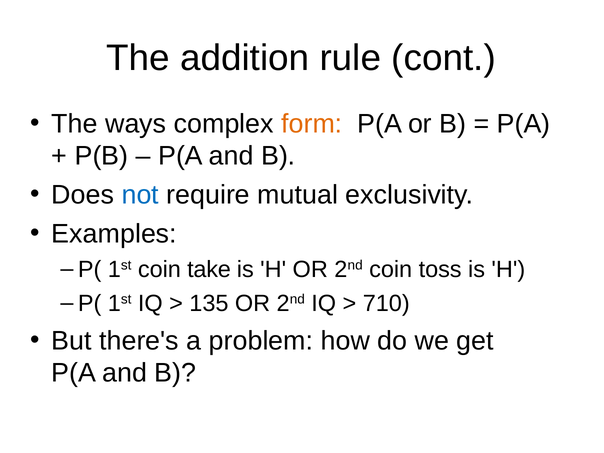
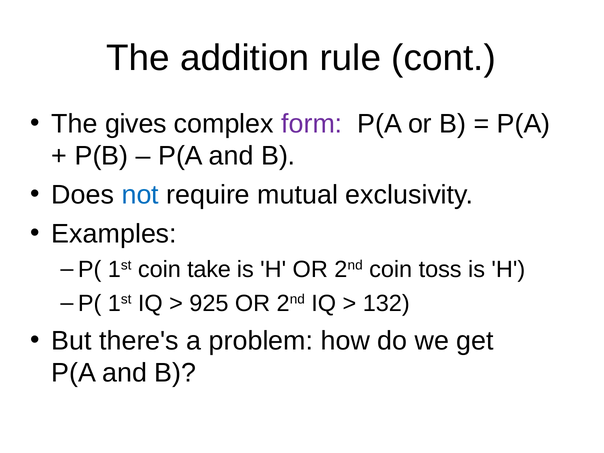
ways: ways -> gives (136, 124)
form colour: orange -> purple (312, 124)
135: 135 -> 925 (209, 304)
710: 710 -> 132 (386, 304)
